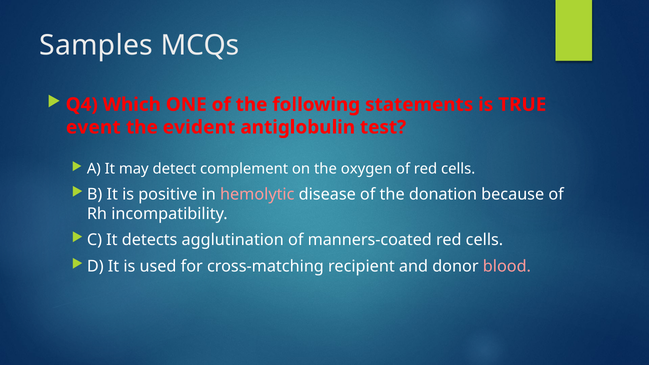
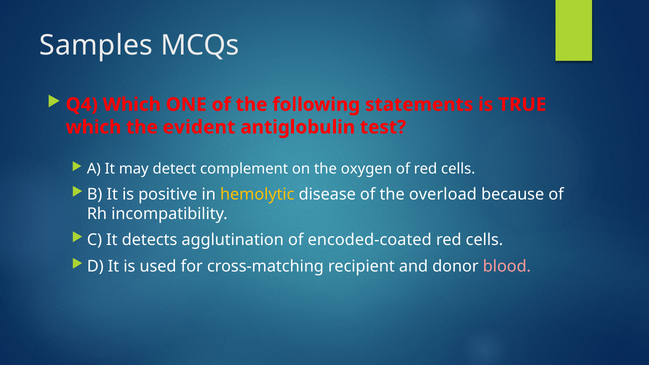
event: event -> which (93, 127)
hemolytic colour: pink -> yellow (257, 194)
donation: donation -> overload (443, 194)
manners-coated: manners-coated -> encoded-coated (370, 240)
